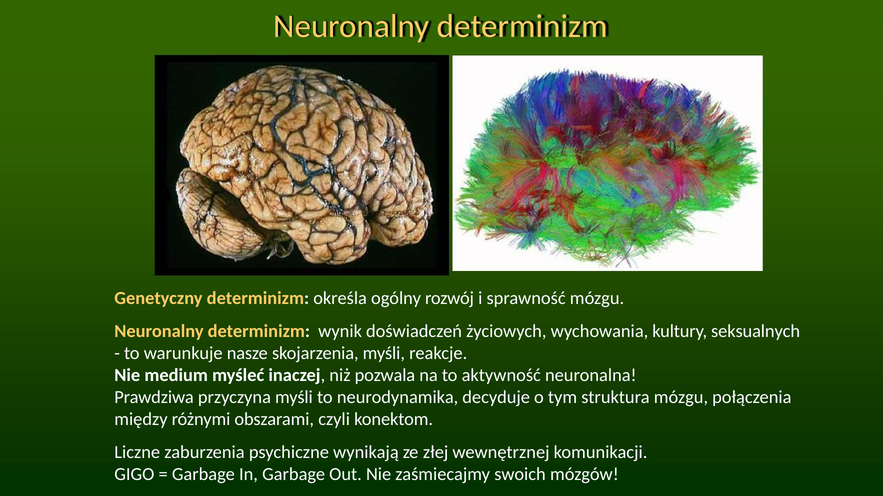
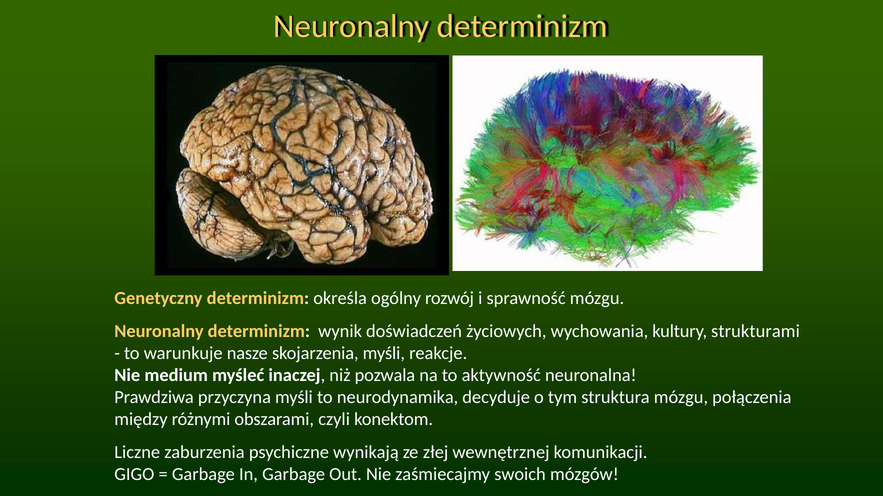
seksualnych: seksualnych -> strukturami (755, 332)
